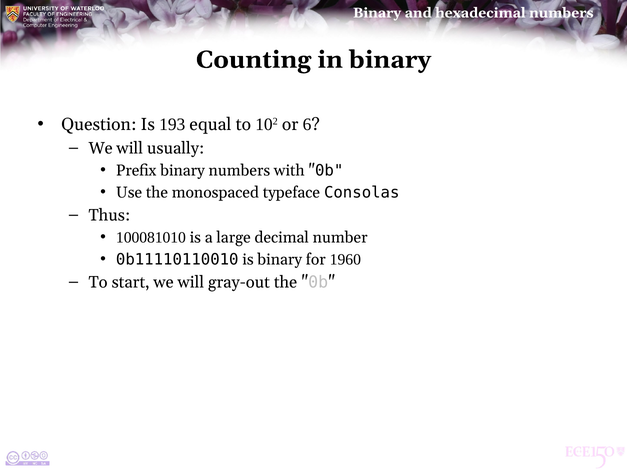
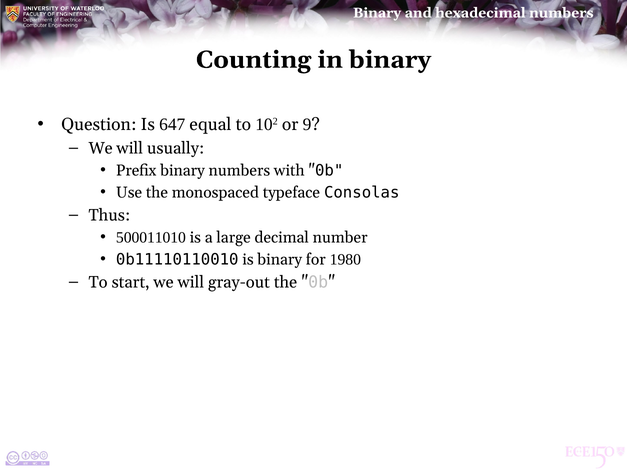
193: 193 -> 647 (172, 125)
or 6: 6 -> 9 (307, 125)
100081010: 100081010 -> 500011010 (151, 238)
1960: 1960 -> 1980 (345, 260)
